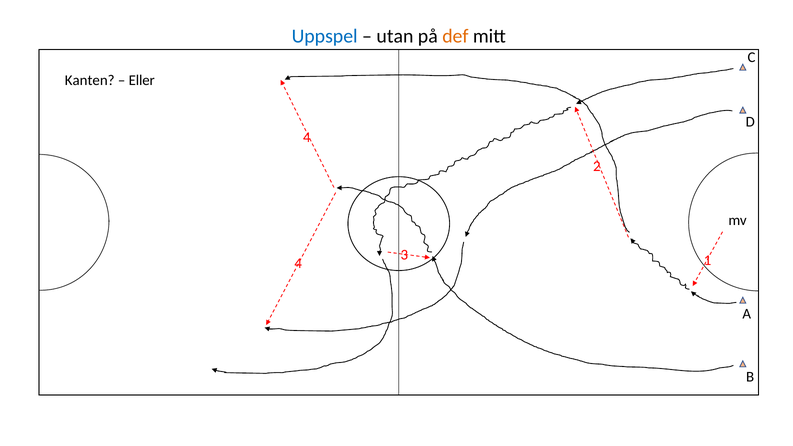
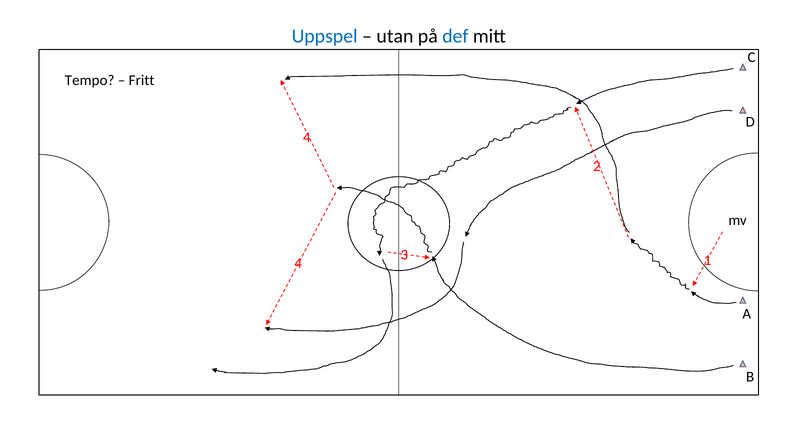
def colour: orange -> blue (455, 36)
Kanten: Kanten -> Tempo (90, 80)
Eller: Eller -> Fritt (142, 80)
